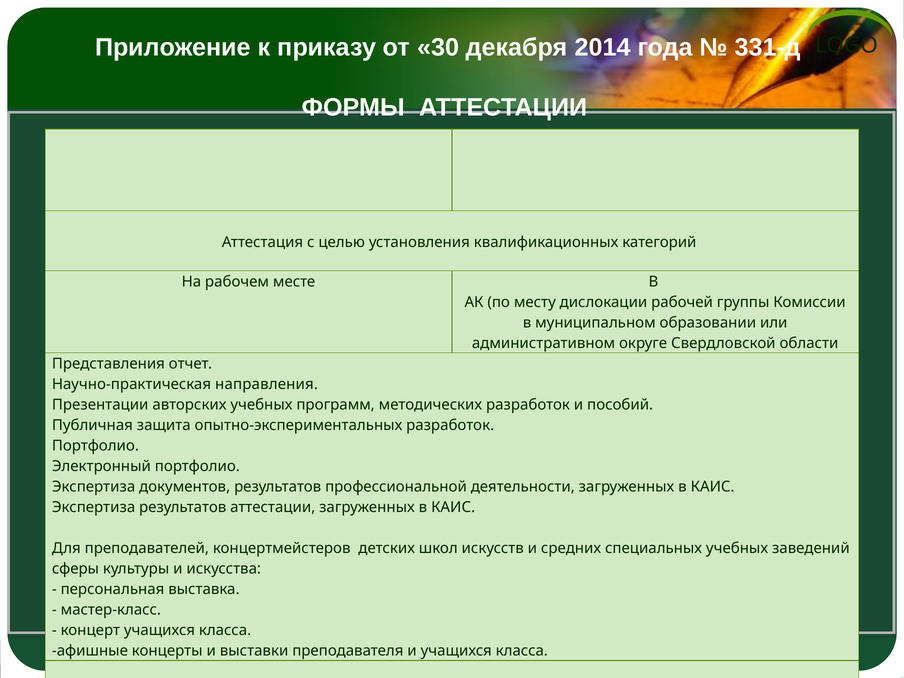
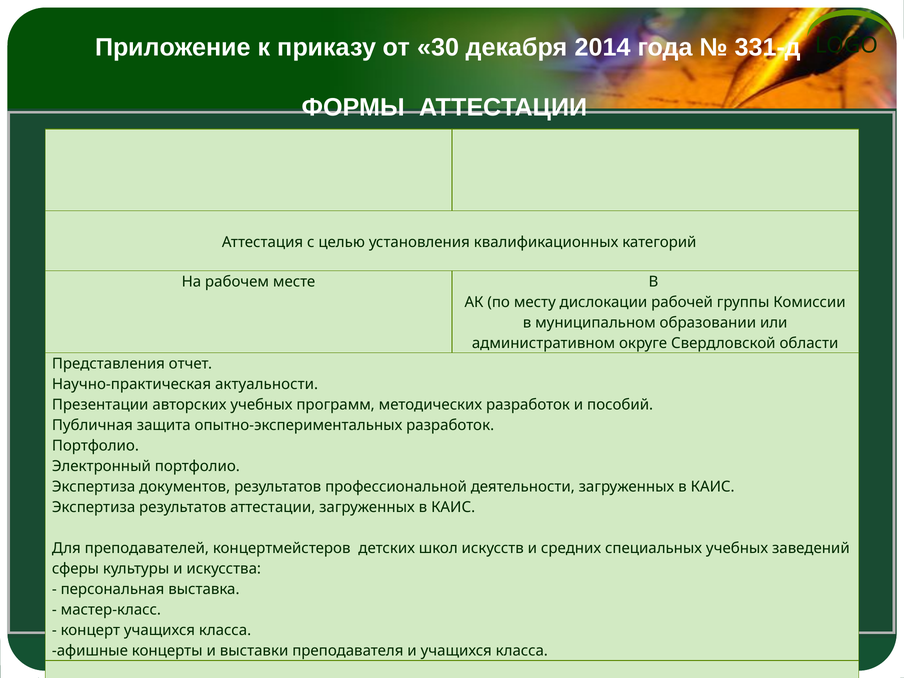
направления: направления -> актуальности (267, 384)
